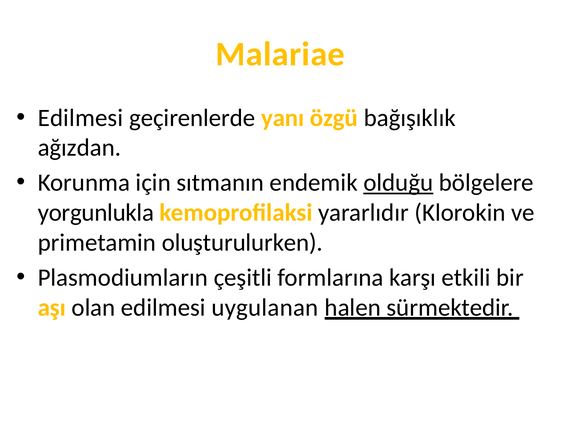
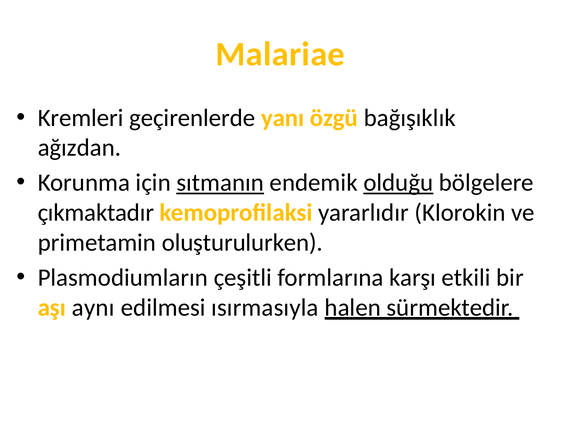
Edilmesi: Edilmesi -> Kremleri (81, 118)
sıtmanın underline: none -> present (220, 183)
yorgunlukla: yorgunlukla -> çıkmaktadır (96, 213)
olan: olan -> aynı (93, 307)
uygulanan: uygulanan -> ısırmasıyla (265, 307)
